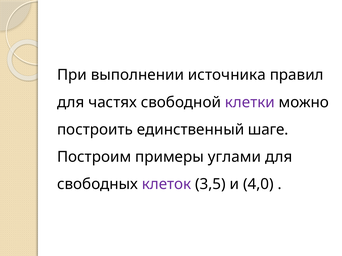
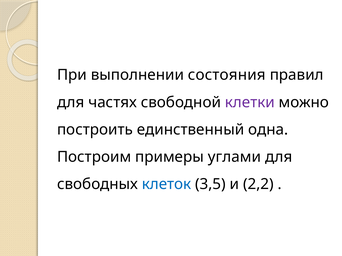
источника: источника -> состояния (227, 75)
шаге: шаге -> одна (268, 130)
клеток colour: purple -> blue (167, 185)
4,0: 4,0 -> 2,2 (258, 185)
